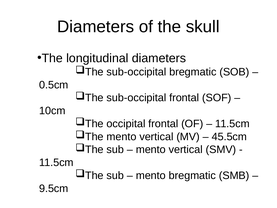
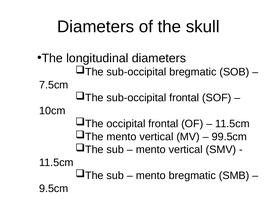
0.5cm: 0.5cm -> 7.5cm (54, 85)
45.5cm: 45.5cm -> 99.5cm (229, 137)
